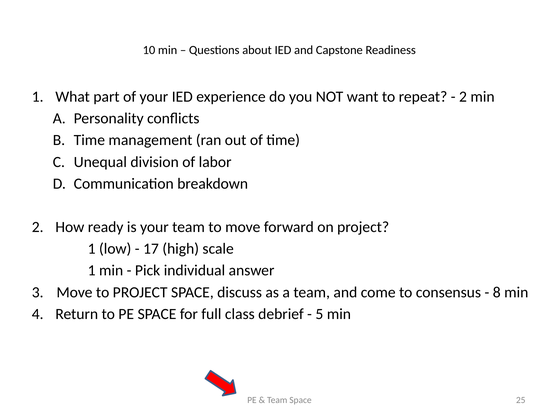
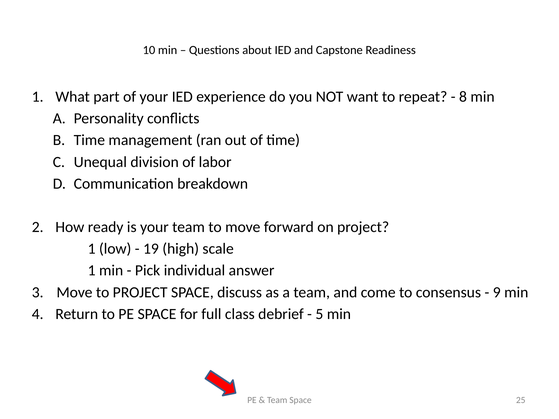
2: 2 -> 8 (463, 97)
17: 17 -> 19 (151, 249)
8: 8 -> 9 (497, 292)
